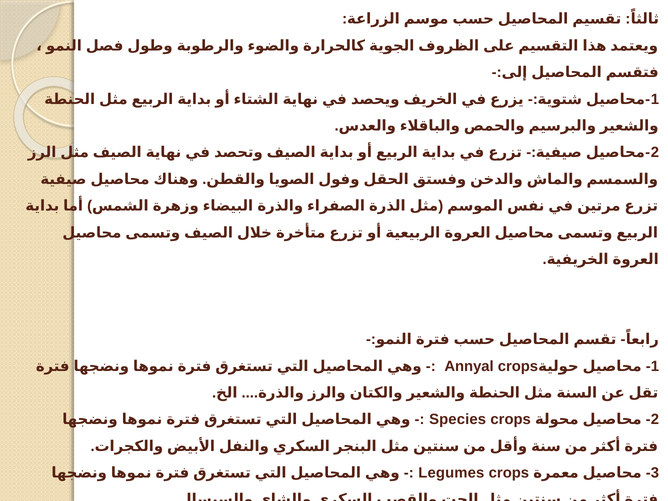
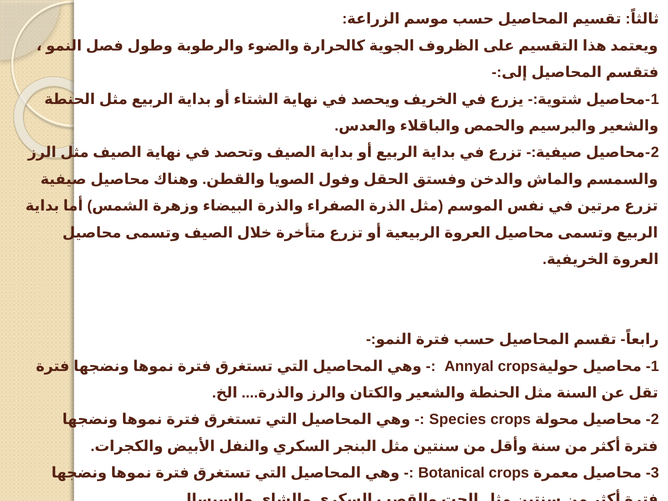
Legumes: Legumes -> Botanical (451, 473)
